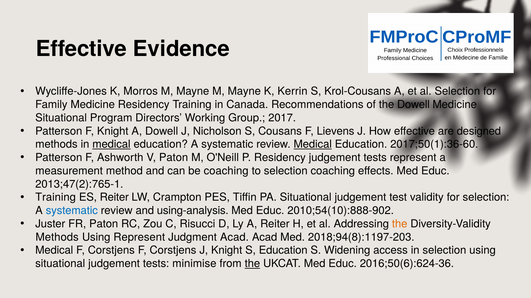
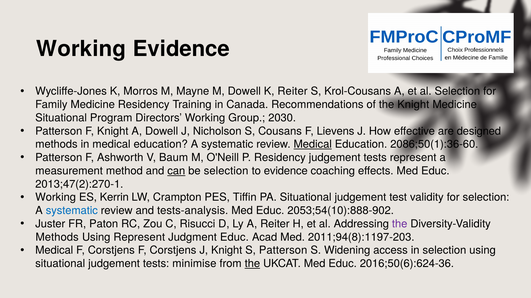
Effective: Effective -> Working (81, 49)
Mayne M Mayne: Mayne -> Dowell (244, 92)
K Kerrin: Kerrin -> Reiter (293, 92)
the Dowell: Dowell -> Knight (413, 105)
2017: 2017 -> 2030 (282, 118)
medical underline: present -> none (111, 145)
2017;50(1):36-60: 2017;50(1):36-60 -> 2086;50(1):36-60 (434, 145)
V Paton: Paton -> Baum (174, 158)
can underline: none -> present (176, 171)
be coaching: coaching -> selection (226, 171)
to selection: selection -> evidence (286, 171)
2013;47(2):765-1: 2013;47(2):765-1 -> 2013;47(2):270-1 (79, 184)
Training: Training -> Working (56, 198)
ES Reiter: Reiter -> Kerrin (114, 198)
using-analysis: using-analysis -> tests-analysis (193, 211)
2010;54(10):888-902: 2010;54(10):888-902 -> 2053;54(10):888-902 (341, 211)
the colour: orange -> purple (400, 224)
Judgment Acad: Acad -> Educ (234, 238)
2018;94(8):1197-203: 2018;94(8):1197-203 -> 2011;94(8):1197-203 (361, 238)
S Education: Education -> Patterson (283, 251)
